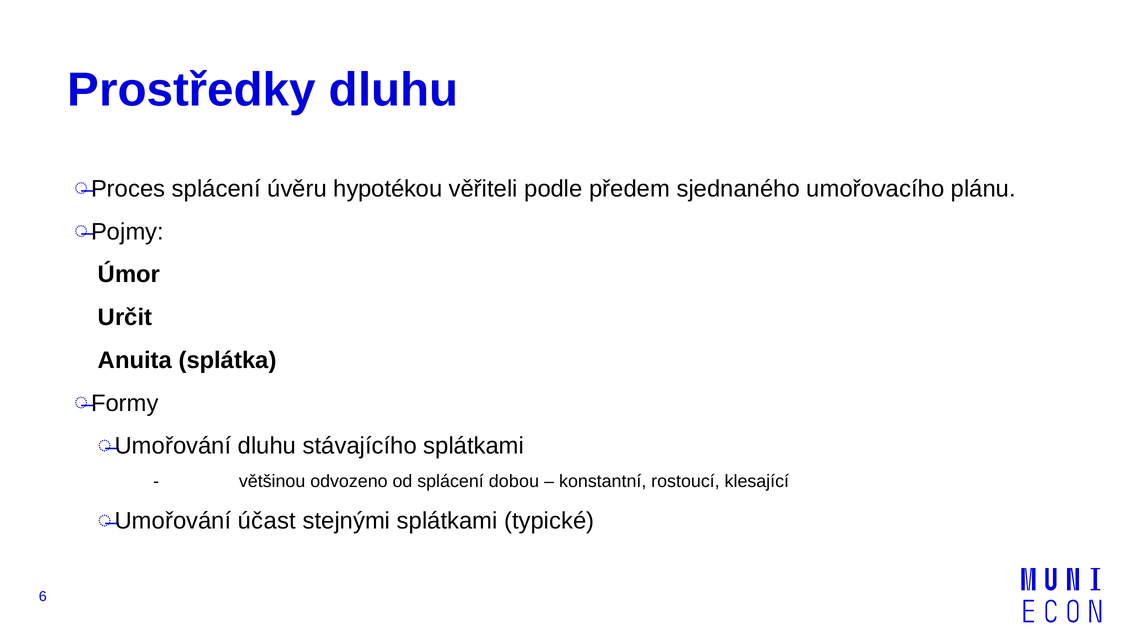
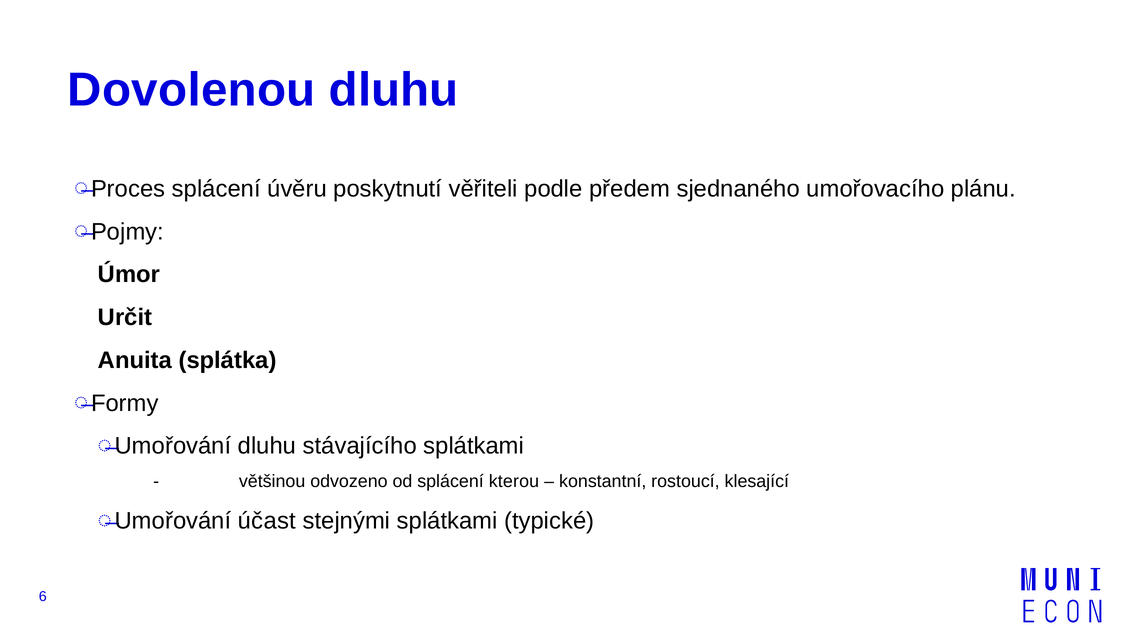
Prostředky: Prostředky -> Dovolenou (191, 90)
hypotékou: hypotékou -> poskytnutí (388, 189)
dobou: dobou -> kterou (514, 481)
